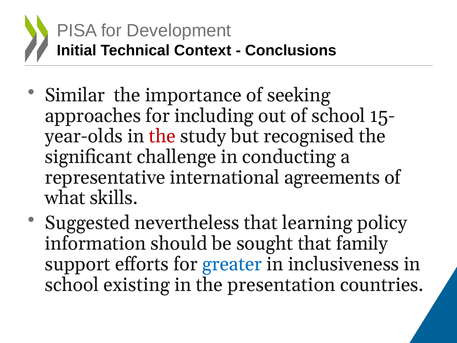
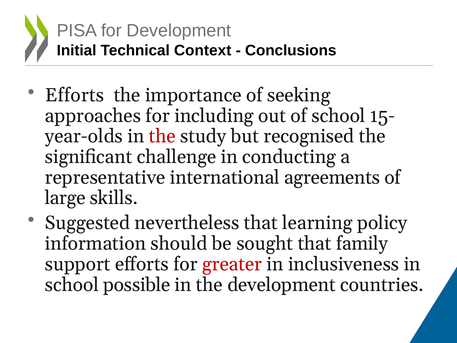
Similar: Similar -> Efforts (75, 95)
what: what -> large (65, 198)
greater colour: blue -> red (232, 264)
existing: existing -> possible (137, 285)
the presentation: presentation -> development (281, 285)
